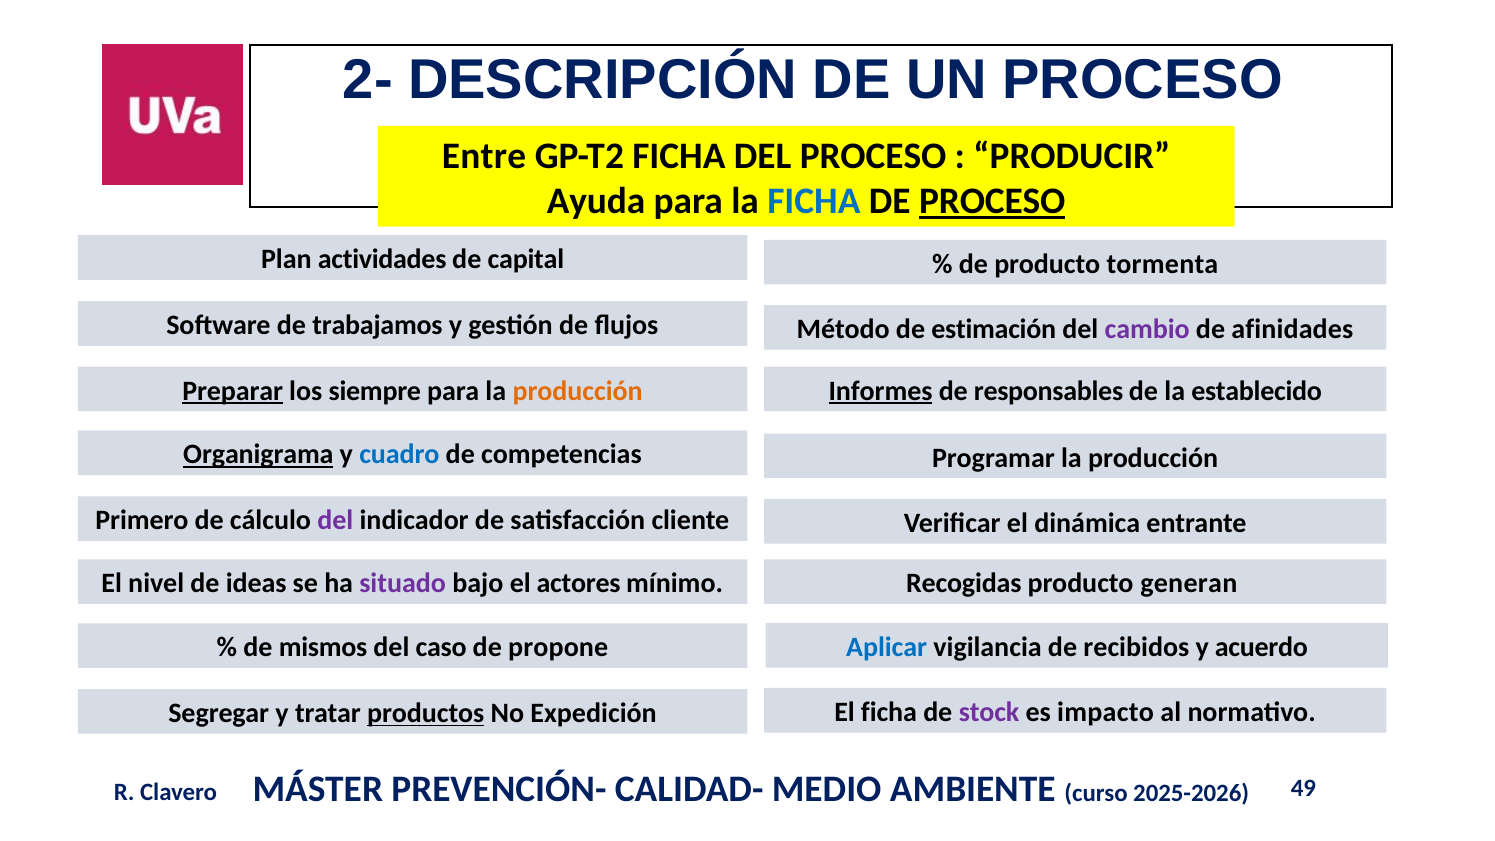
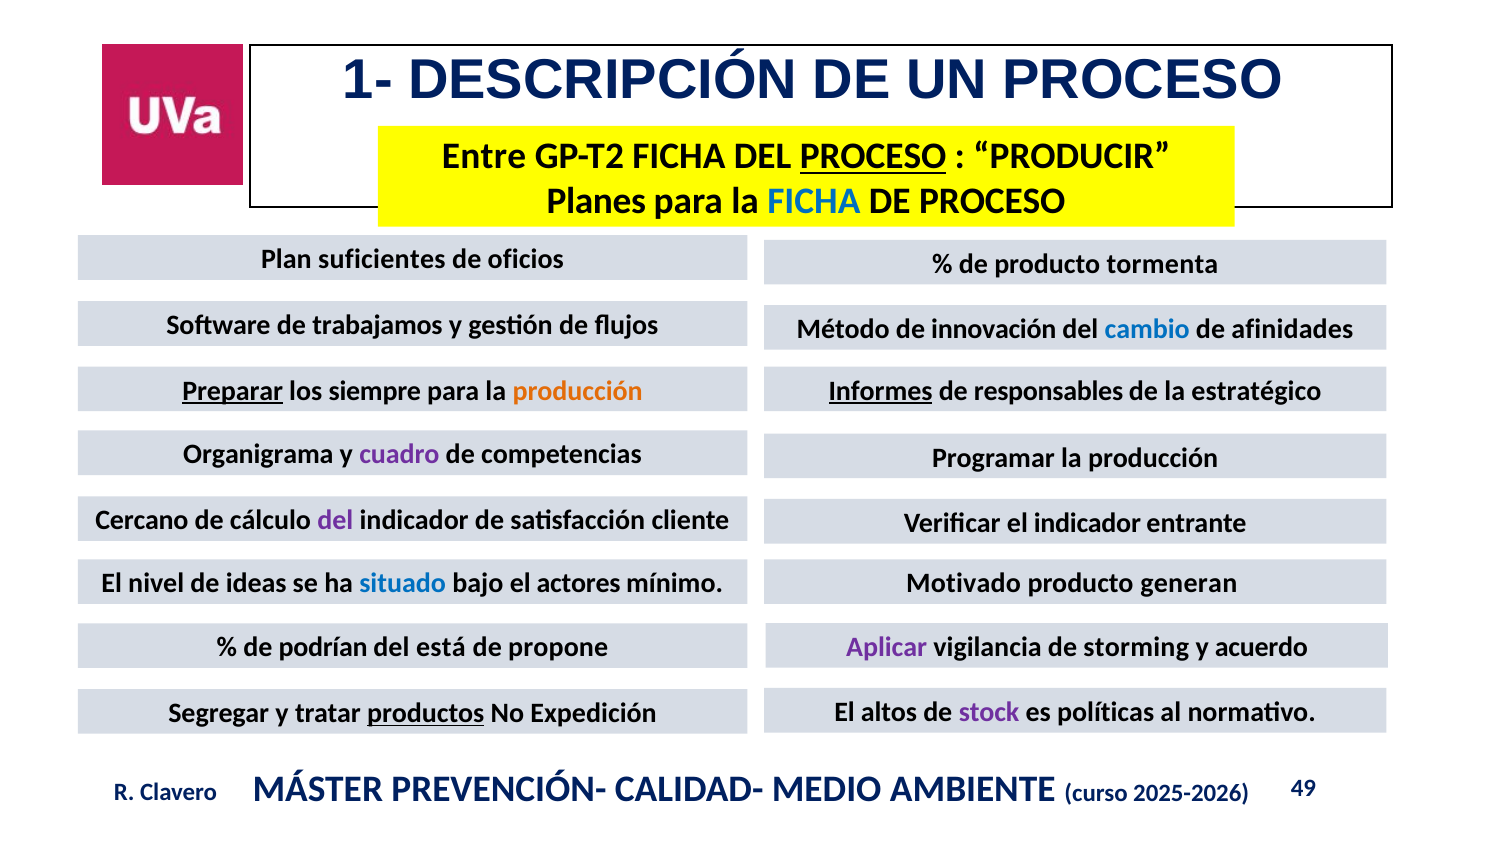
2-: 2- -> 1- (368, 80)
PROCESO underline: none -> present (873, 157)
Ayuda: Ayuda -> Planes (596, 201)
PROCESO underline: present -> none (992, 201)
actividades: actividades -> suficientes (382, 259)
capital: capital -> oficios (526, 259)
estimación: estimación -> innovación (994, 329)
cambio colour: purple -> blue (1147, 329)
establecido: establecido -> estratégico (1256, 391)
Organigrama underline: present -> none (258, 455)
cuadro colour: blue -> purple (399, 455)
Primero: Primero -> Cercano (142, 521)
el dinámica: dinámica -> indicador (1087, 523)
situado colour: purple -> blue (403, 584)
Recogidas: Recogidas -> Motivado (964, 584)
Aplicar colour: blue -> purple (887, 647)
recibidos: recibidos -> storming (1136, 647)
mismos: mismos -> podrían (323, 648)
caso: caso -> está (441, 648)
El ficha: ficha -> altos (889, 712)
impacto: impacto -> políticas (1106, 712)
